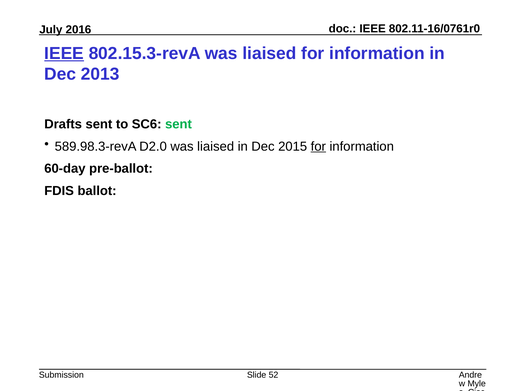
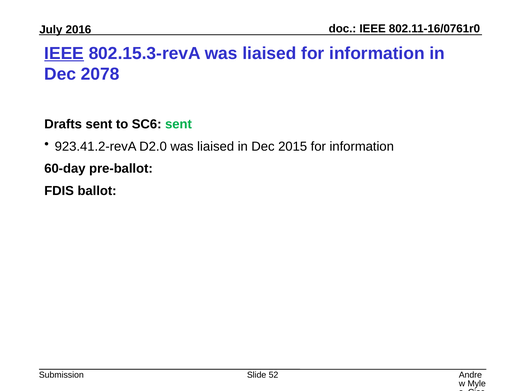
2013: 2013 -> 2078 (100, 74)
589.98.3-revA: 589.98.3-revA -> 923.41.2-revA (96, 146)
for underline: present -> none (318, 146)
